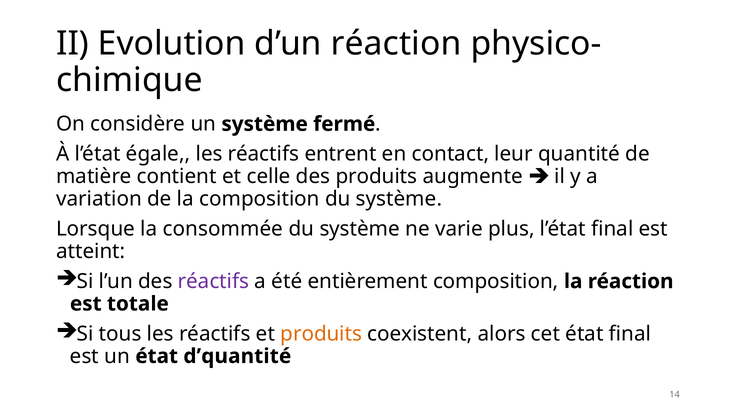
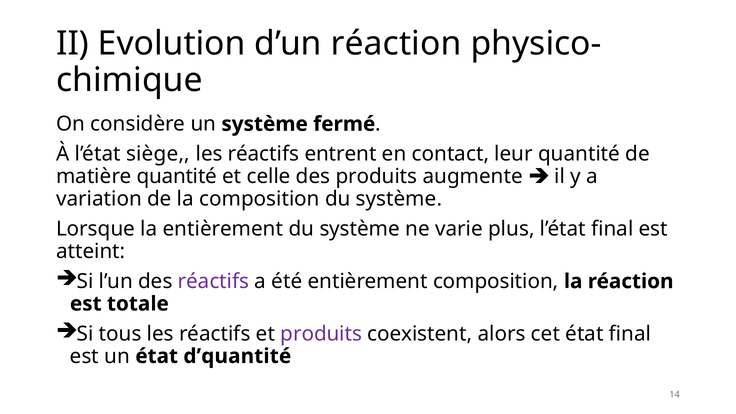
égale: égale -> siège (158, 154)
matière contient: contient -> quantité (177, 176)
la consommée: consommée -> entièrement (223, 229)
produits colour: orange -> purple (321, 334)
